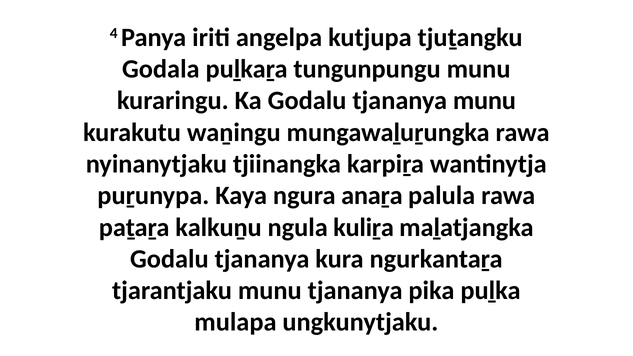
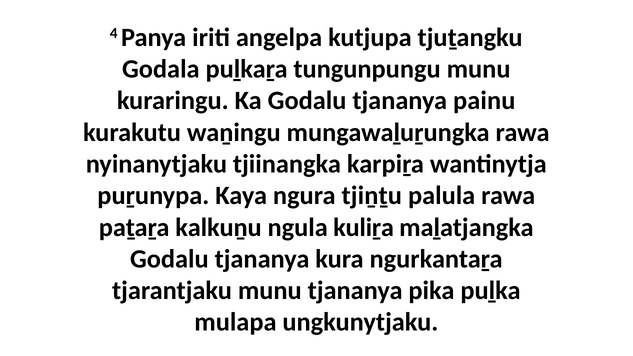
tjananya munu: munu -> painu (484, 101)
anaṟa: anaṟa -> tjiṉṯu (372, 196)
